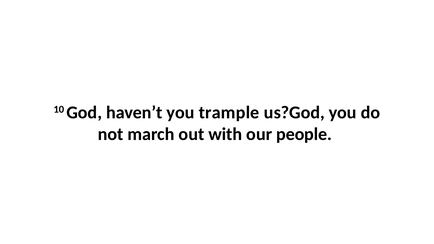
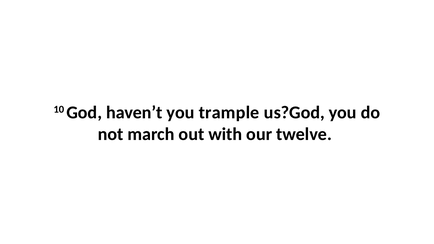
people: people -> twelve (304, 134)
